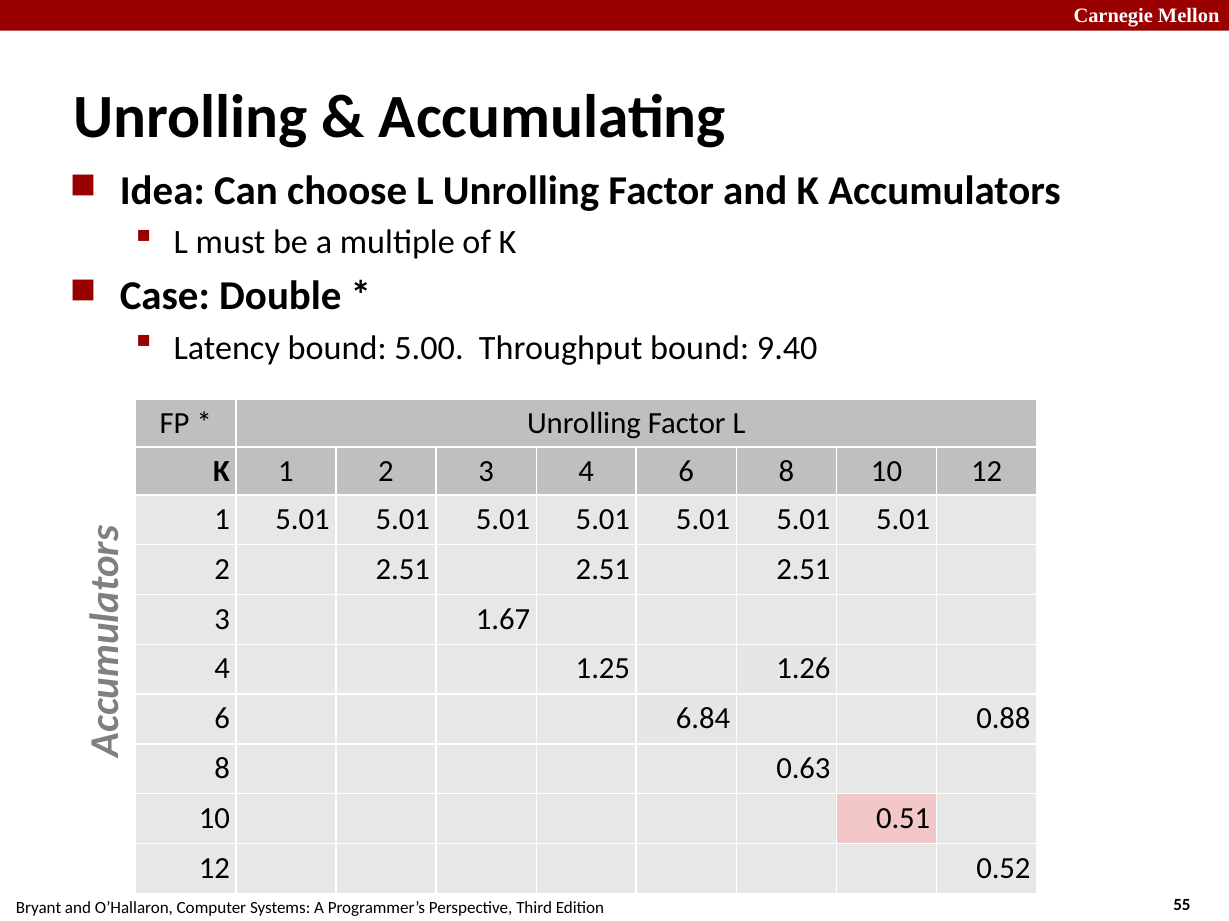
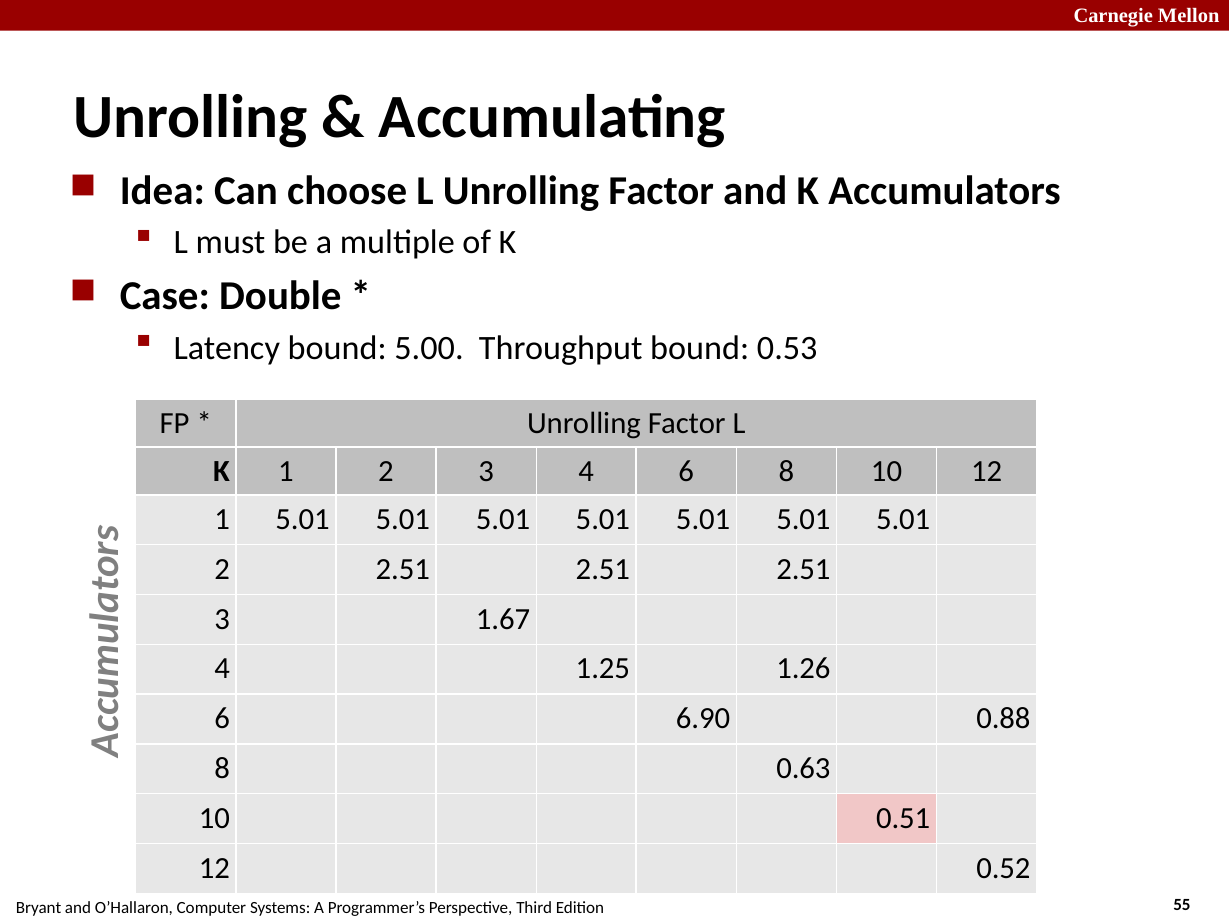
9.40: 9.40 -> 0.53 (787, 348)
6.84: 6.84 -> 6.90 (703, 719)
